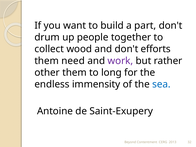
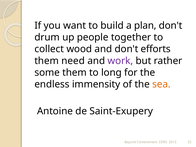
part: part -> plan (145, 25)
other: other -> some (47, 73)
sea colour: blue -> orange (161, 84)
